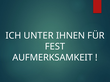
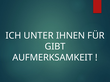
FEST: FEST -> GIBT (55, 47)
